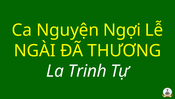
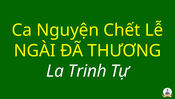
Ngợi: Ngợi -> Chết (122, 30)
